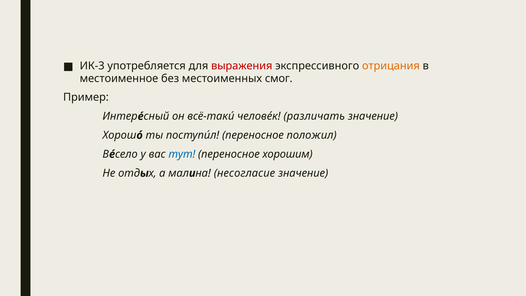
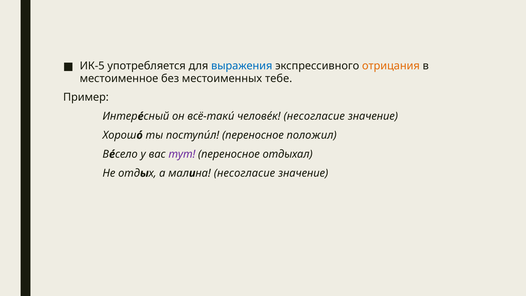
ИК-3: ИК-3 -> ИК-5 (92, 66)
выражения colour: red -> blue (242, 66)
смог: смог -> тебе (279, 78)
человéк различать: различать -> несогласие (314, 116)
тут colour: blue -> purple (182, 154)
хорошим: хорошим -> отдыхал (288, 154)
